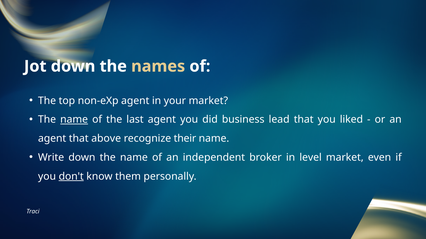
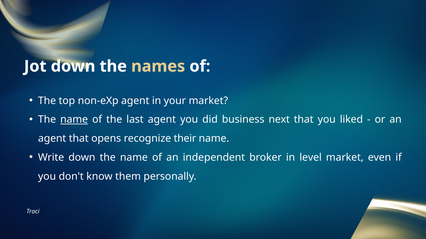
lead: lead -> next (279, 120)
above: above -> opens (106, 139)
don't underline: present -> none (71, 177)
